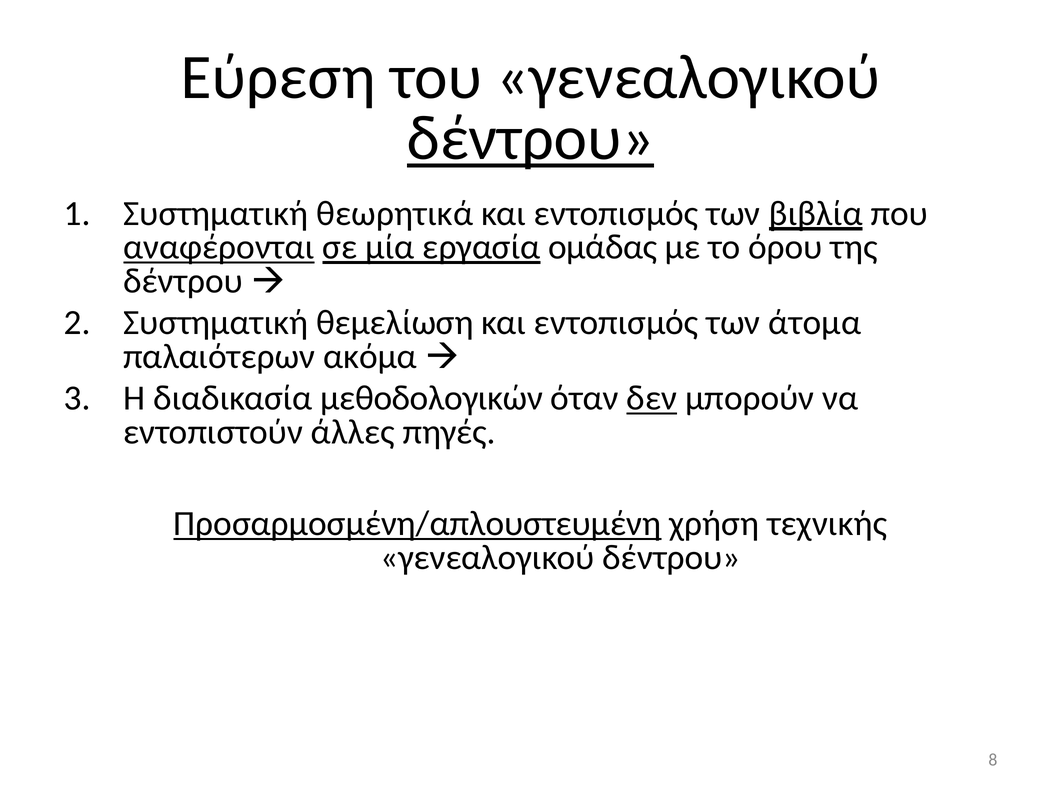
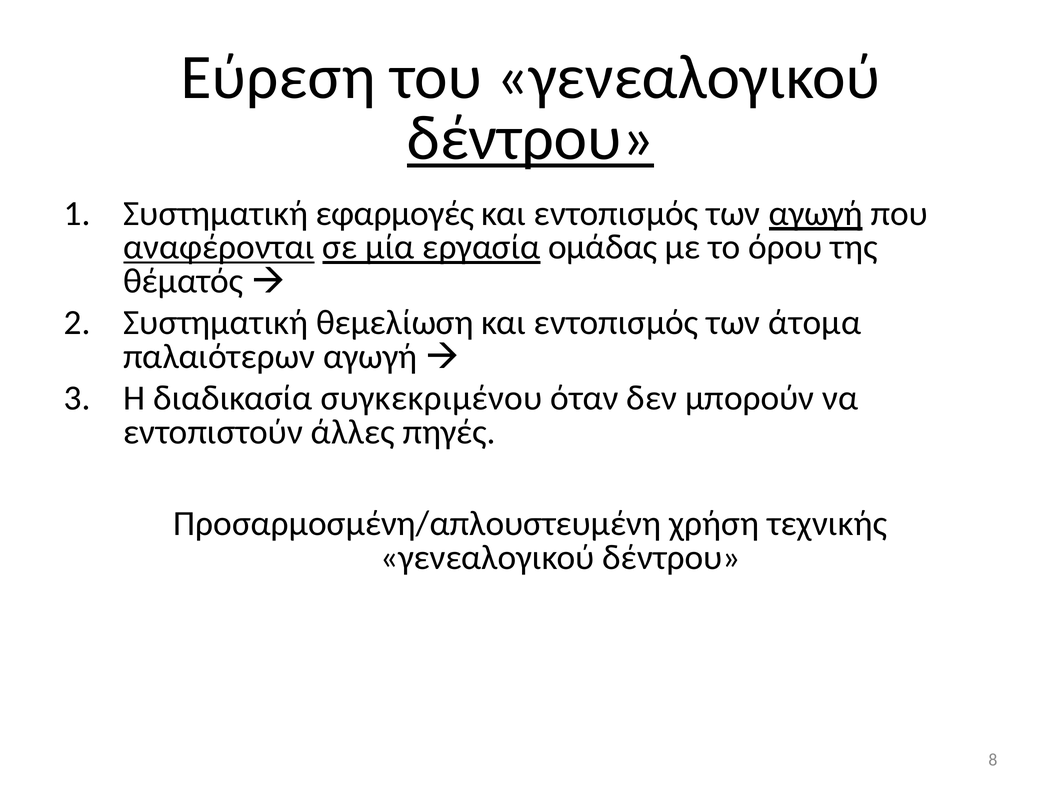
θεωρητικά: θεωρητικά -> εφαρμογές (395, 213)
των βιβλία: βιβλία -> αγωγή (816, 213)
δέντρου: δέντρου -> θέματός (183, 281)
παλαιότερων ακόμα: ακόμα -> αγωγή (370, 357)
μεθοδολογικών: μεθοδολογικών -> συγκεκριμένου (431, 398)
δεν underline: present -> none (652, 398)
Προσαρμοσμένη/απλουστευμένη underline: present -> none (417, 524)
